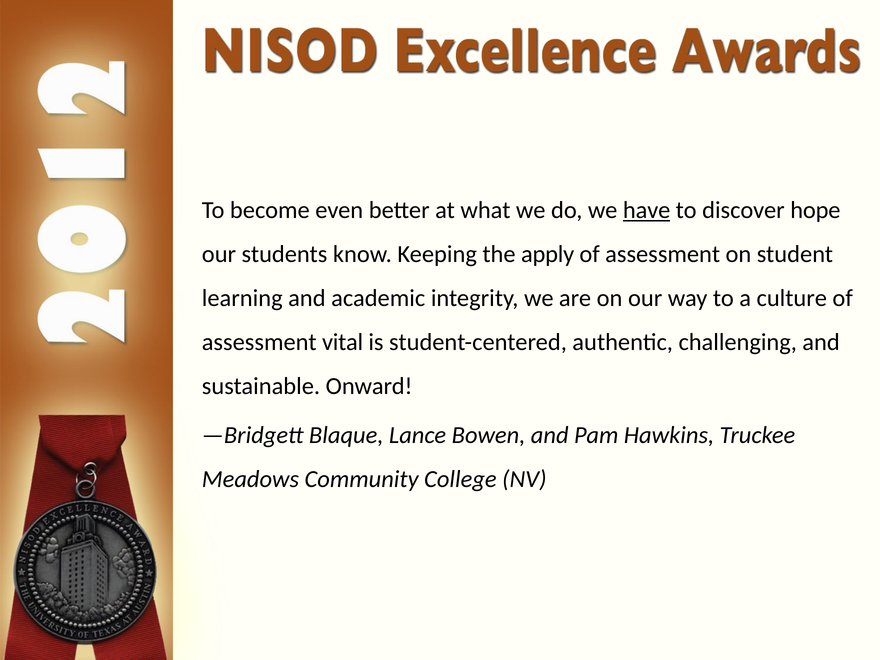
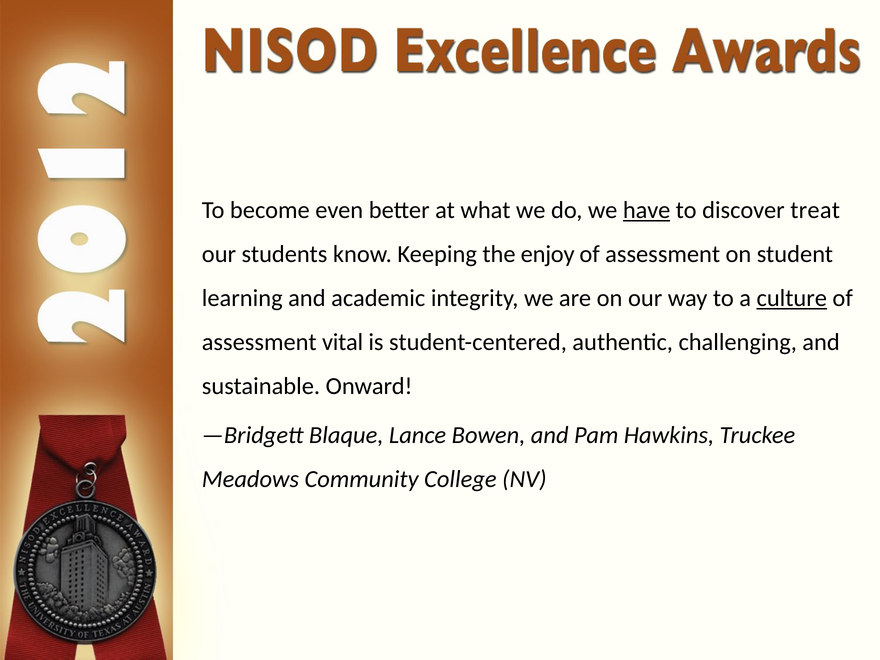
hope: hope -> treat (815, 210)
apply: apply -> enjoy (548, 254)
culture underline: none -> present (792, 298)
